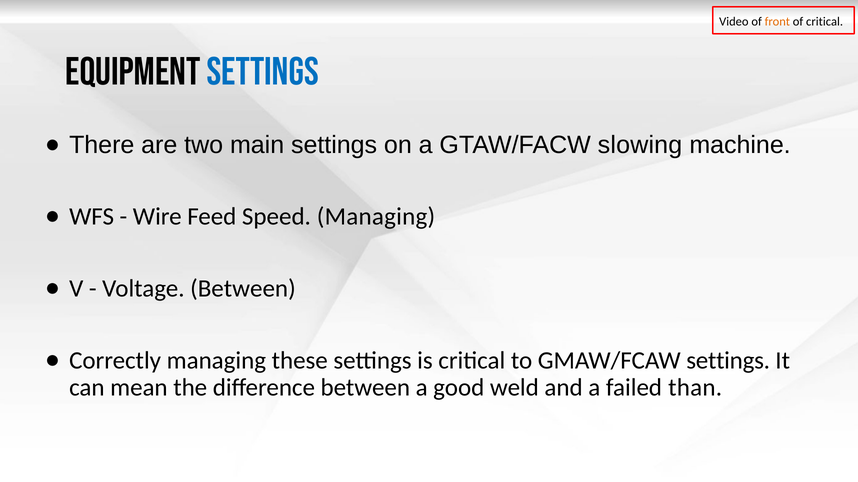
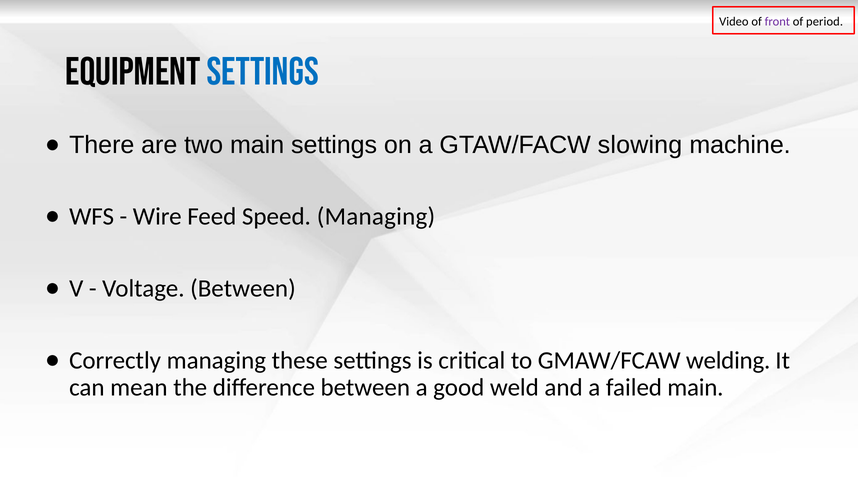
front colour: orange -> purple (777, 22)
of critical: critical -> period (825, 22)
GMAW/FCAW settings: settings -> welding (728, 361)
failed than: than -> main (695, 388)
